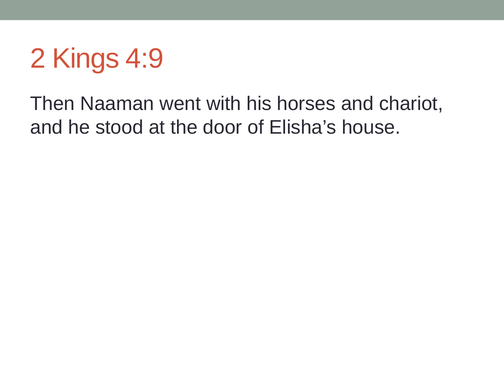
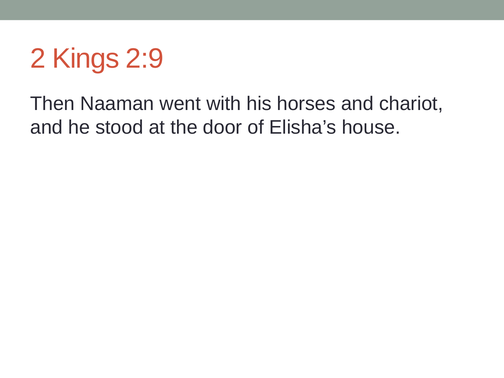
4:9: 4:9 -> 2:9 (145, 59)
